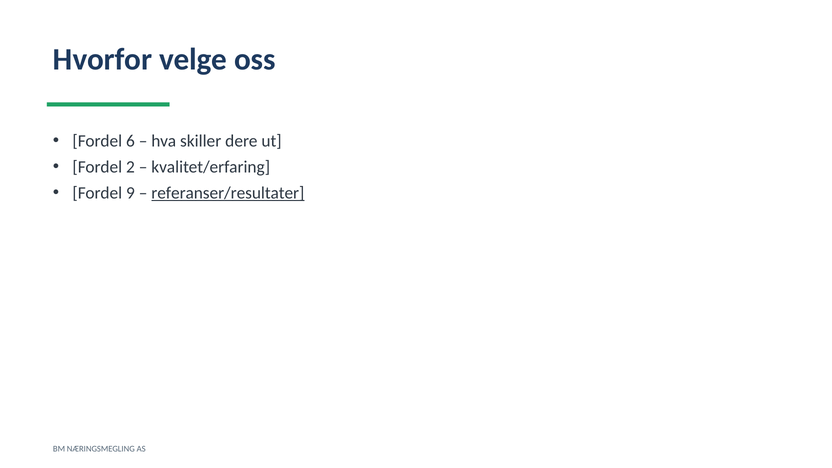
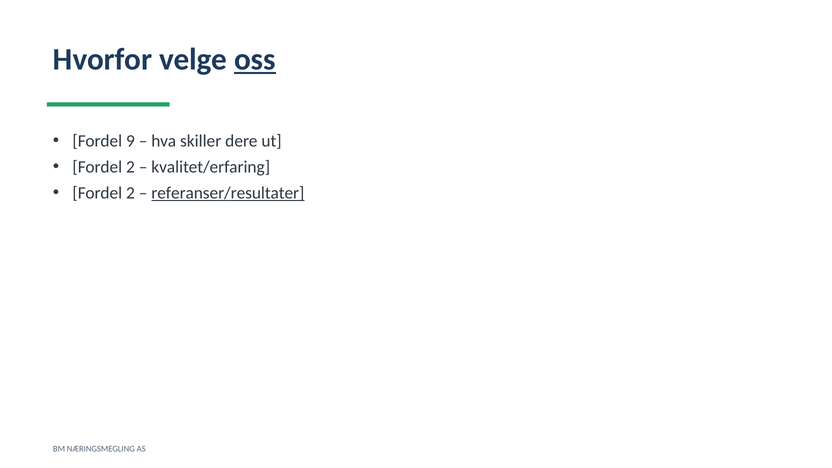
oss underline: none -> present (255, 59)
6: 6 -> 9 (130, 141)
9: 9 -> 2 (130, 193)
